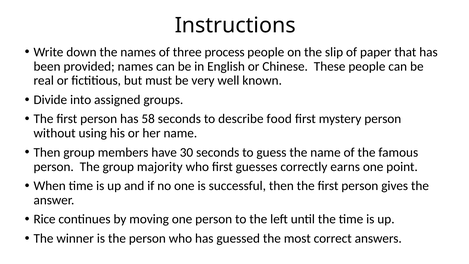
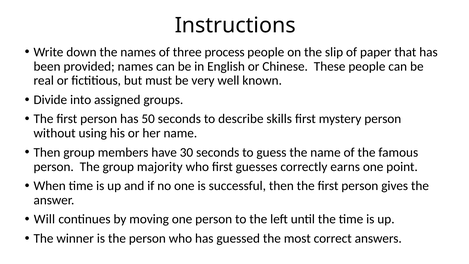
58: 58 -> 50 (148, 119)
food: food -> skills (279, 119)
Rice: Rice -> Will (44, 219)
